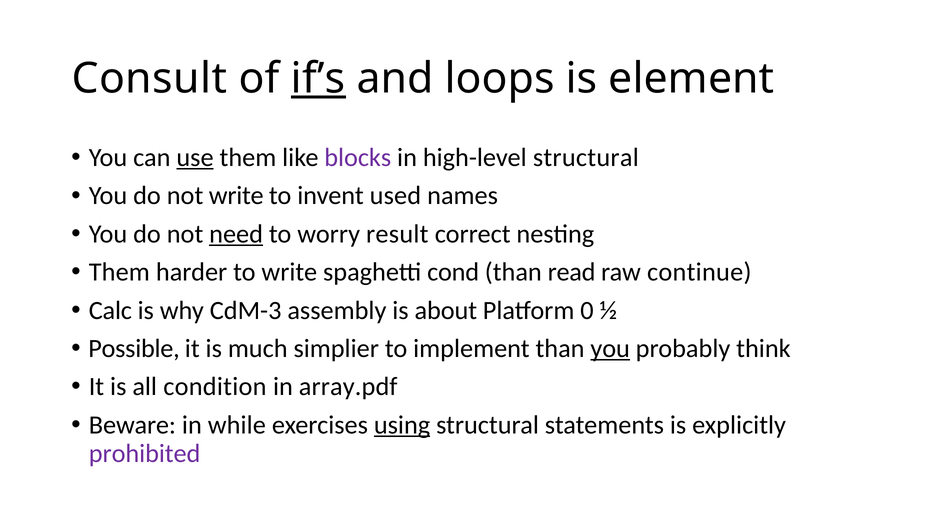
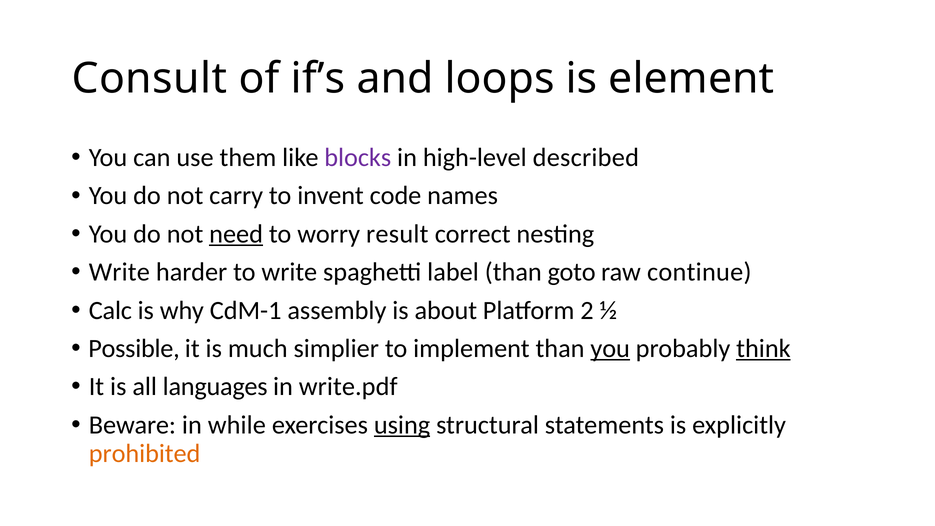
if’s underline: present -> none (318, 79)
use underline: present -> none (195, 158)
high-level structural: structural -> described (586, 158)
not write: write -> carry (236, 196)
used: used -> code (396, 196)
Them: Them -> Write (119, 272)
cond: cond -> label (453, 272)
read: read -> goto (572, 272)
CdM-3: CdM-3 -> CdM-1 (246, 310)
0: 0 -> 2 (587, 310)
think underline: none -> present (763, 348)
condition: condition -> languages (215, 387)
array.pdf: array.pdf -> write.pdf (348, 387)
prohibited colour: purple -> orange (145, 453)
